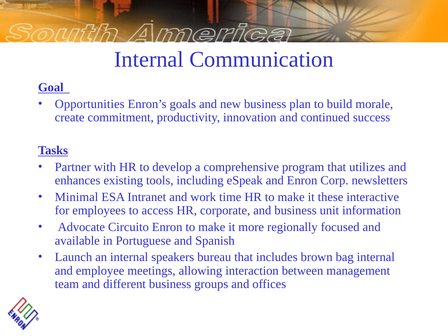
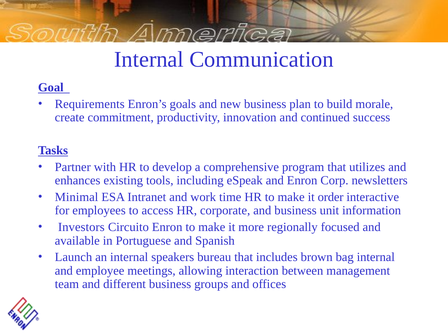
Opportunities: Opportunities -> Requirements (90, 104)
these: these -> order (331, 197)
Advocate: Advocate -> Investors (81, 227)
